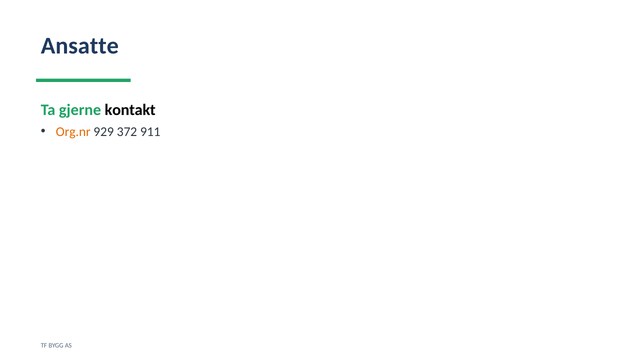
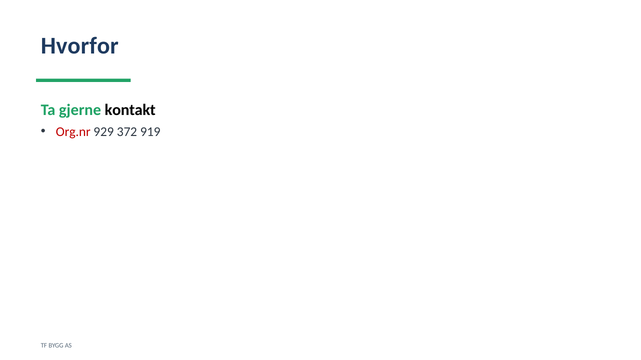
Ansatte: Ansatte -> Hvorfor (80, 46)
Org.nr colour: orange -> red (73, 132)
911: 911 -> 919 (150, 132)
